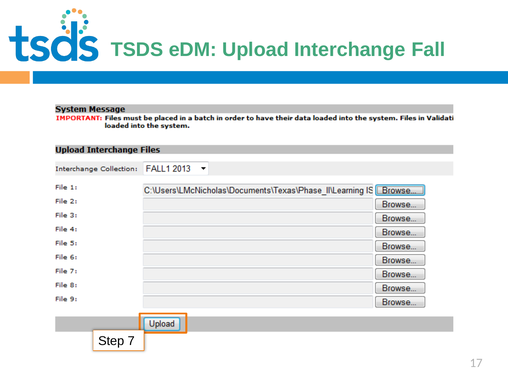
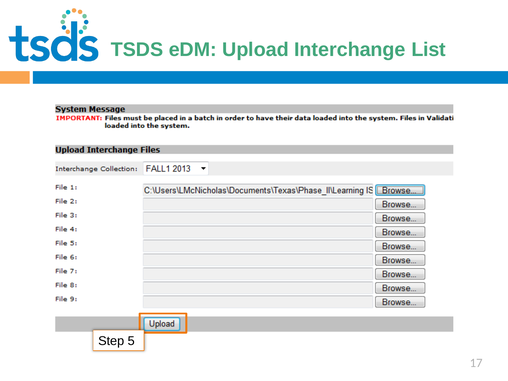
Fall: Fall -> List (429, 50)
7: 7 -> 5 (131, 341)
